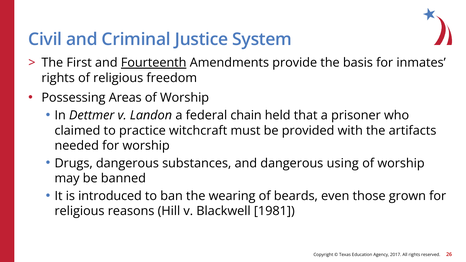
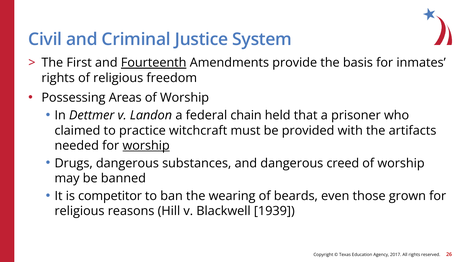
worship underline: none -> present (146, 146)
using: using -> creed (343, 163)
introduced: introduced -> competitor (110, 196)
1981: 1981 -> 1939 (274, 211)
